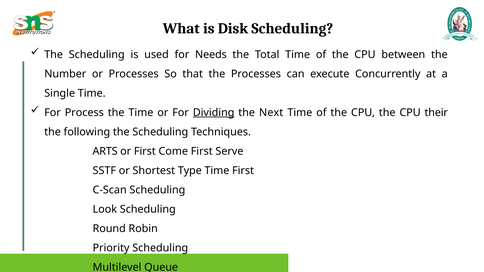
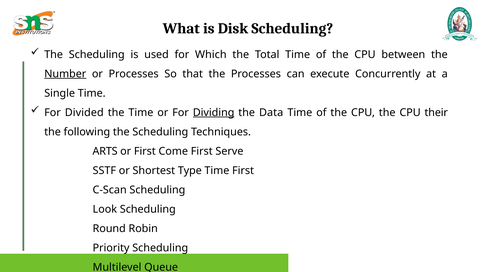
Needs: Needs -> Which (211, 55)
Number underline: none -> present (65, 74)
Process: Process -> Divided (84, 113)
Next: Next -> Data (271, 113)
